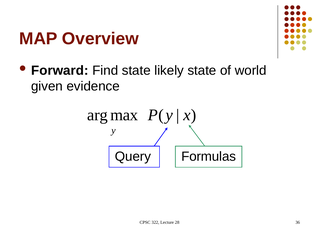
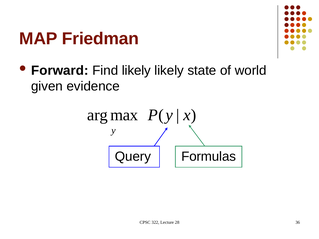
Overview: Overview -> Friedman (100, 39)
Find state: state -> likely (136, 70)
